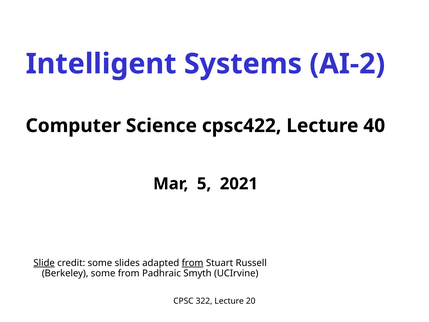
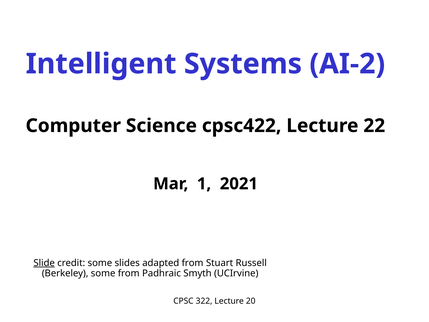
40: 40 -> 22 (374, 126)
5: 5 -> 1 (204, 184)
from underline: present -> none (193, 263)
